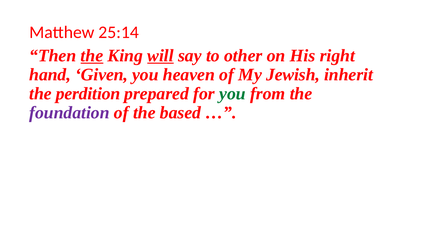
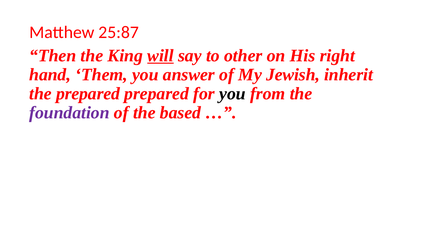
25:14: 25:14 -> 25:87 (119, 32)
the underline: present -> none (92, 56)
Given: Given -> Them (101, 75)
heaven: heaven -> answer (189, 75)
the perdition: perdition -> prepared (88, 94)
you colour: green -> black (232, 94)
